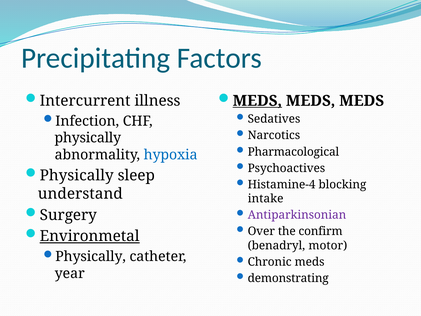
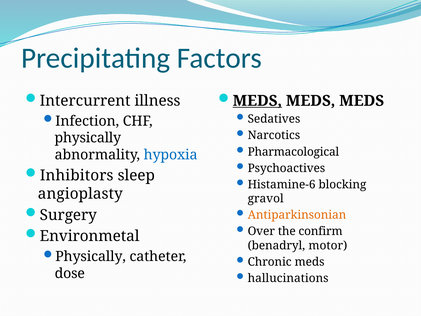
Physically: Physically -> Inhibitors (77, 175)
Histamine-4: Histamine-4 -> Histamine-6 (282, 184)
understand: understand -> angioplasty (80, 194)
intake: intake -> gravol (266, 199)
Antiparkinsonian colour: purple -> orange (297, 215)
Environmetal underline: present -> none (90, 236)
year: year -> dose (70, 273)
demonstrating: demonstrating -> hallucinations (288, 278)
